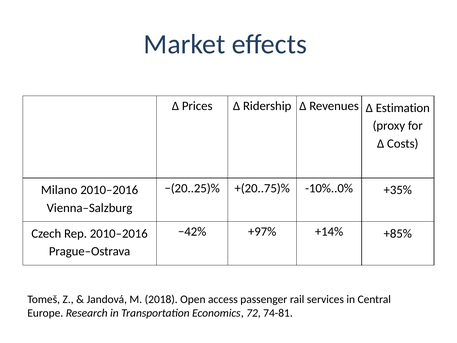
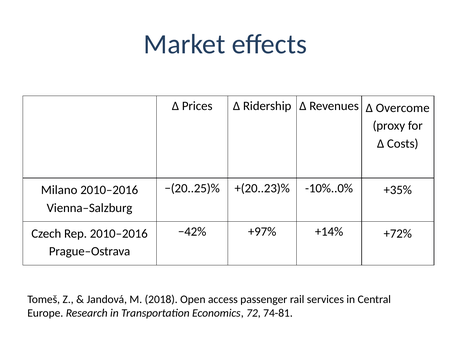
Estimation: Estimation -> Overcome (403, 108)
+(20..75)%: +(20..75)% -> +(20..23)% (262, 188)
+85%: +85% -> +72% (398, 233)
